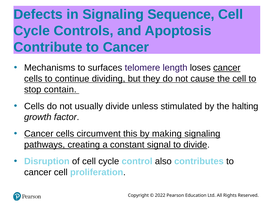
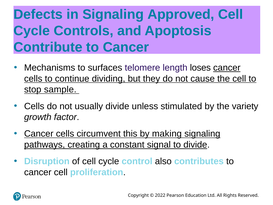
Sequence: Sequence -> Approved (181, 14)
contain: contain -> sample (60, 89)
halting: halting -> variety (245, 106)
